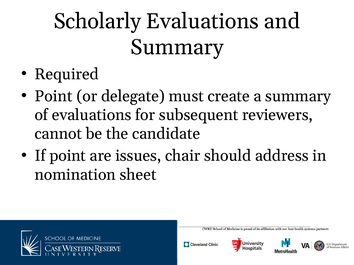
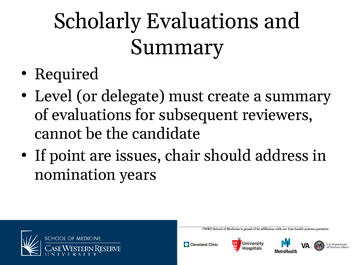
Point: Point -> Level (54, 96)
sheet: sheet -> years (138, 175)
